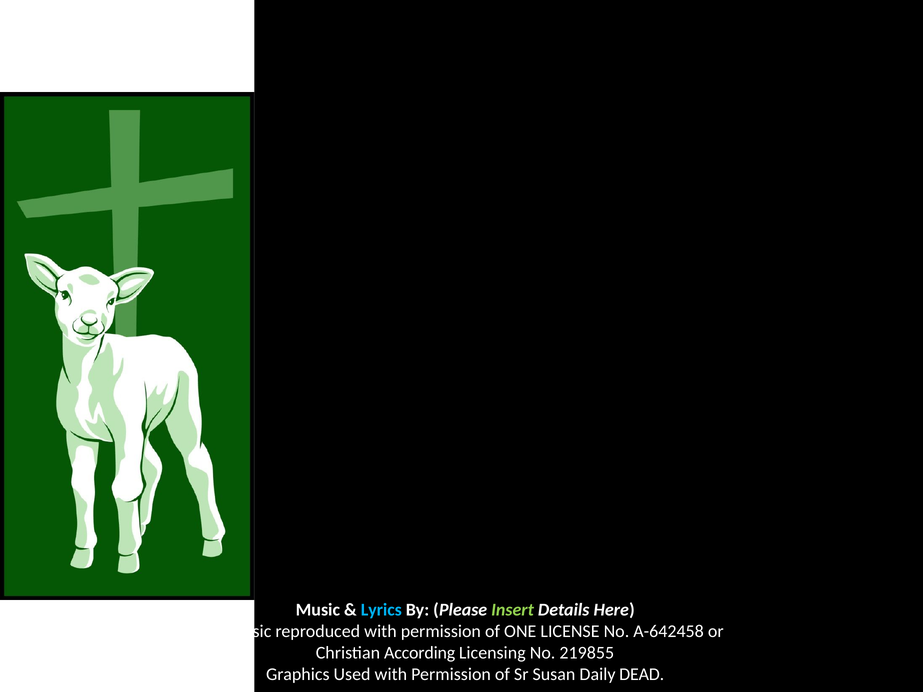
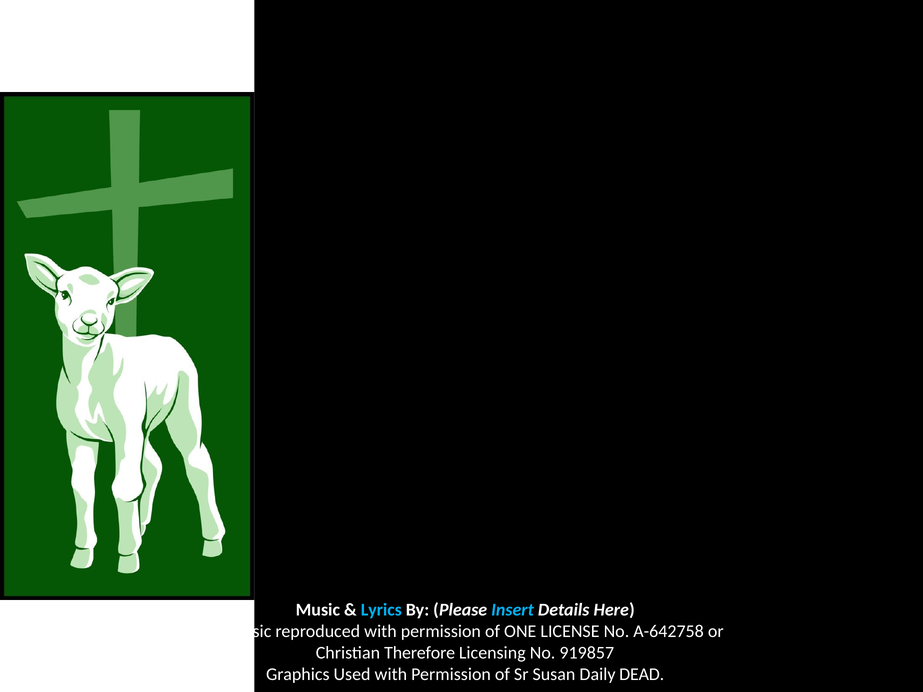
Insert colour: light green -> light blue (513, 610)
A-642458: A-642458 -> A-642758 (669, 631)
According: According -> Therefore (420, 653)
219855: 219855 -> 919857 (587, 653)
